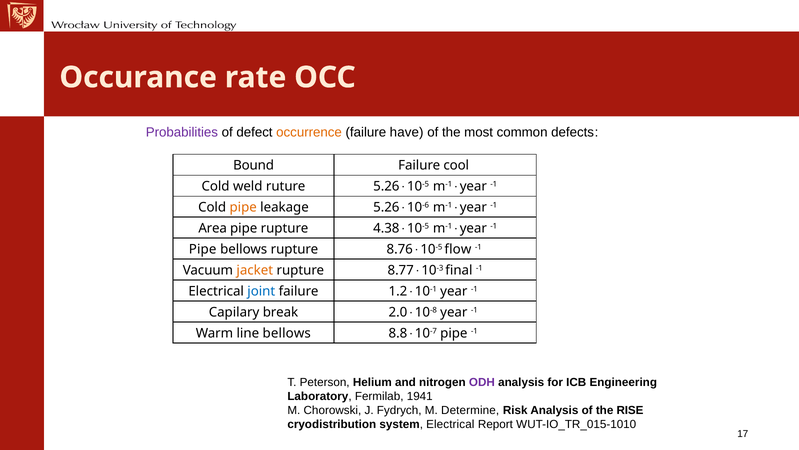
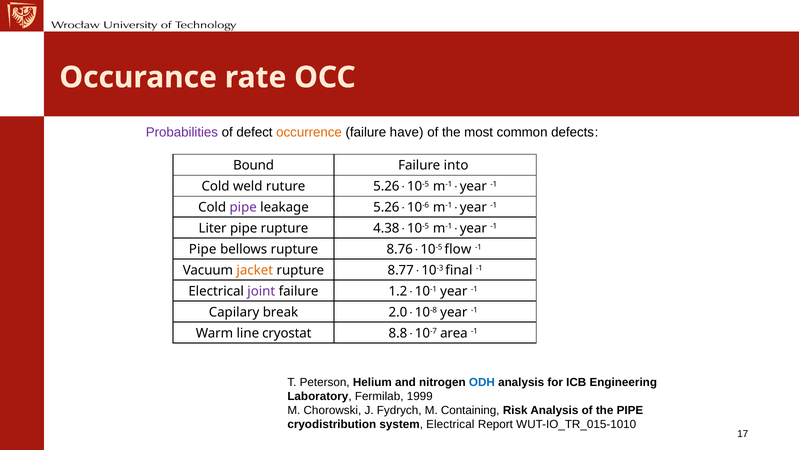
cool: cool -> into (456, 165)
pipe colour: orange -> purple (243, 207)
Area: Area -> Liter (213, 228)
joint colour: blue -> purple (261, 291)
line bellows: bellows -> cryostat (287, 333)
8.810-7 pipe: pipe -> area (454, 333)
ODH colour: purple -> blue (482, 382)
1941: 1941 -> 1999 (420, 396)
Determine: Determine -> Containing (470, 410)
the RISE: RISE -> PIPE (630, 410)
